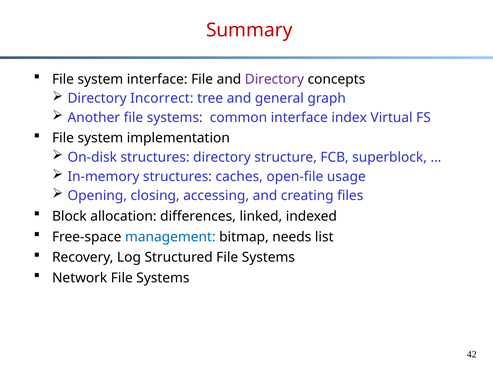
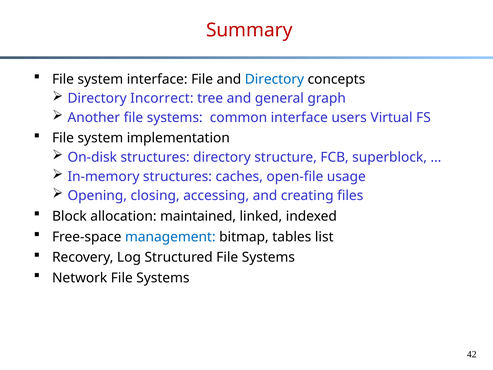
Directory colour: purple -> blue (274, 79)
index: index -> users (349, 117)
differences: differences -> maintained (198, 216)
needs: needs -> tables (292, 237)
